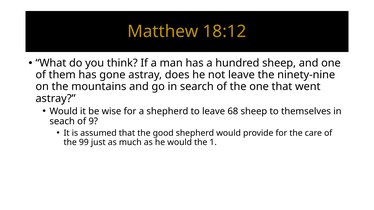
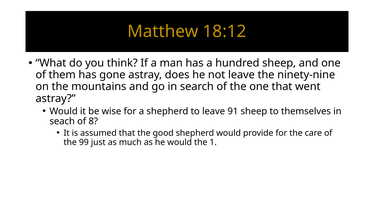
68: 68 -> 91 (233, 111)
9: 9 -> 8 (93, 122)
